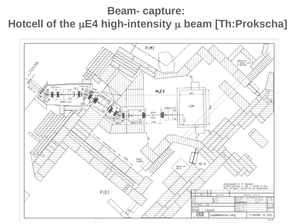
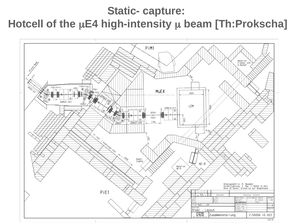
Beam-: Beam- -> Static- (124, 11)
